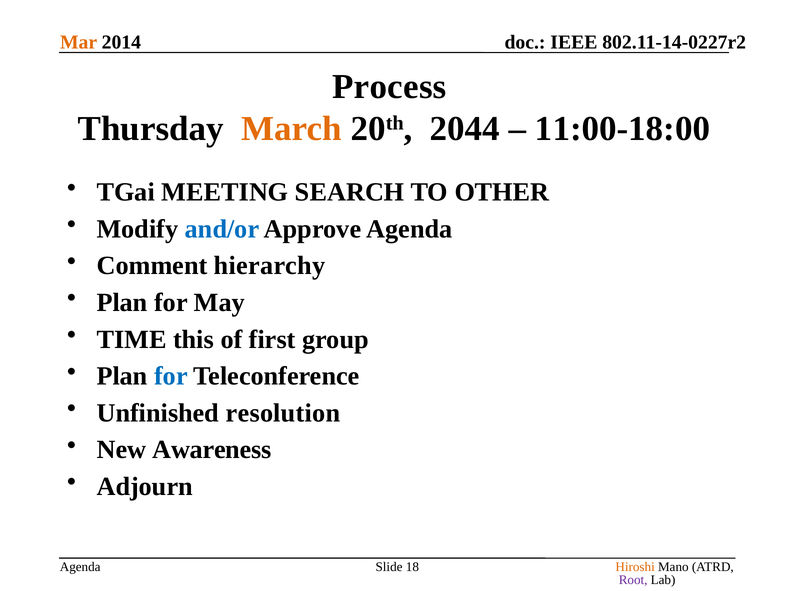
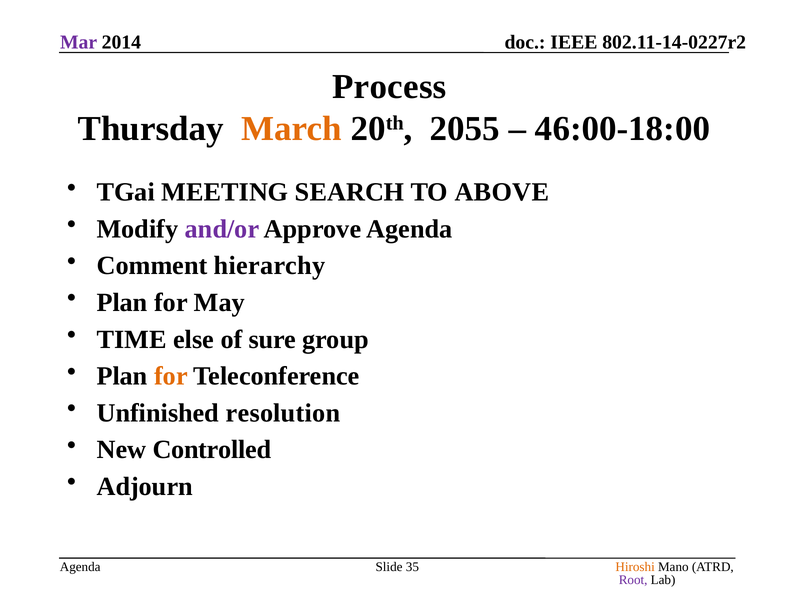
Mar colour: orange -> purple (79, 42)
2044: 2044 -> 2055 (465, 129)
11:00-18:00: 11:00-18:00 -> 46:00-18:00 (623, 129)
OTHER: OTHER -> ABOVE (502, 192)
and/or colour: blue -> purple (222, 229)
this: this -> else (194, 339)
first: first -> sure (272, 339)
for colour: blue -> orange (171, 376)
Awareness: Awareness -> Controlled (212, 450)
18: 18 -> 35 (412, 567)
